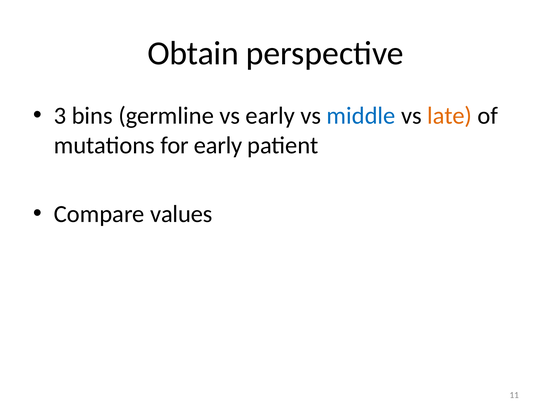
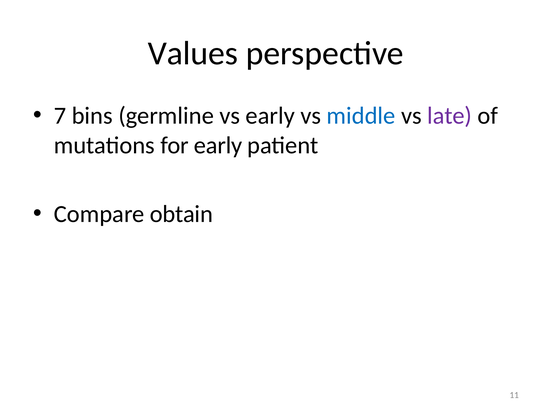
Obtain: Obtain -> Values (193, 53)
3: 3 -> 7 (60, 116)
late colour: orange -> purple (450, 116)
values: values -> obtain (181, 214)
